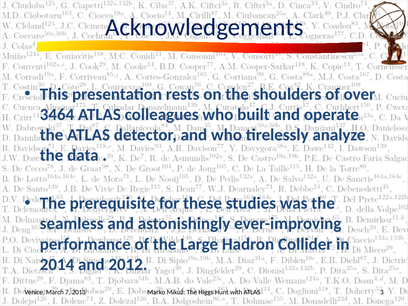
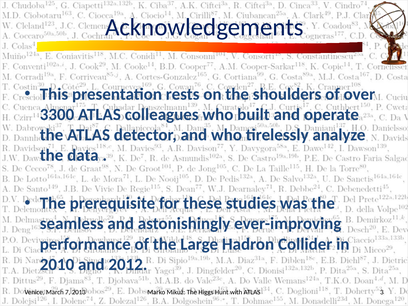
3464: 3464 -> 3300 (57, 114)
2014: 2014 -> 2010 (57, 265)
